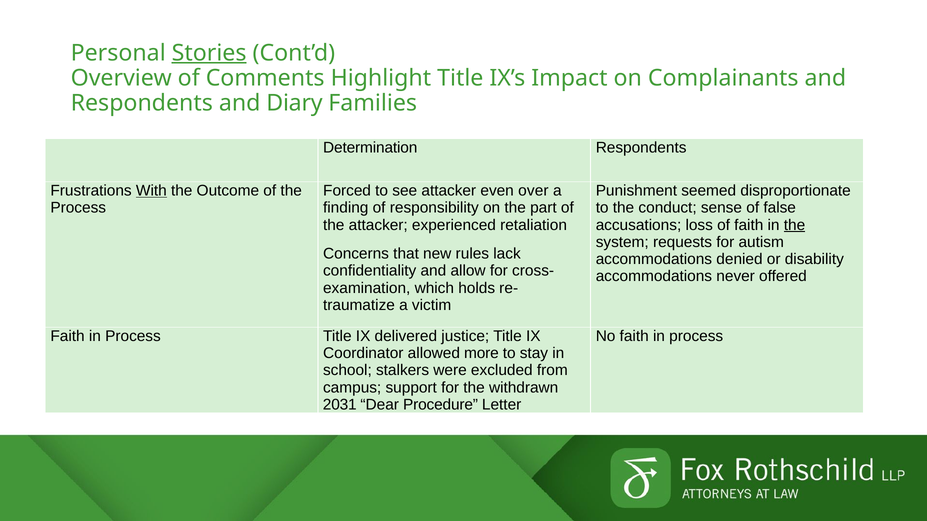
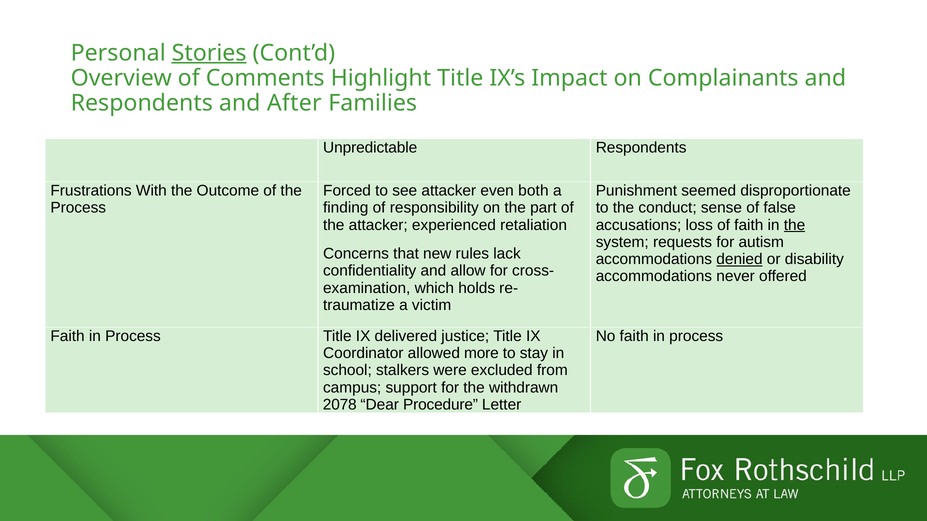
Diary: Diary -> After (294, 103)
Determination: Determination -> Unpredictable (370, 148)
With underline: present -> none (151, 191)
over: over -> both (533, 191)
denied underline: none -> present (739, 259)
2031: 2031 -> 2078 (340, 405)
